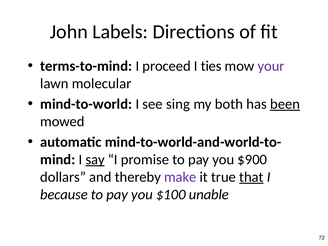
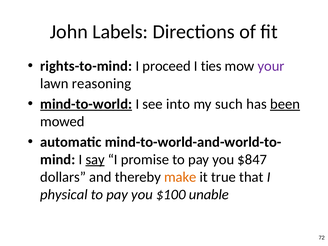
terms-to-mind: terms-to-mind -> rights-to-mind (86, 66)
molecular: molecular -> reasoning (102, 84)
mind-to-world underline: none -> present (86, 104)
sing: sing -> into (178, 104)
both: both -> such (229, 104)
$900: $900 -> $847 (252, 159)
make colour: purple -> orange (180, 177)
that underline: present -> none (251, 177)
because: because -> physical (64, 194)
